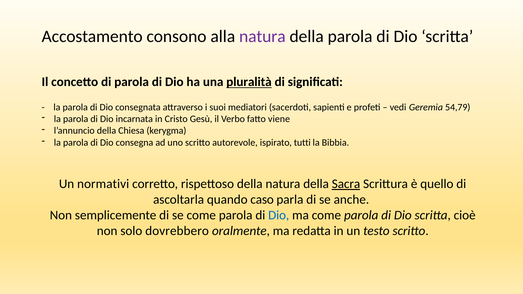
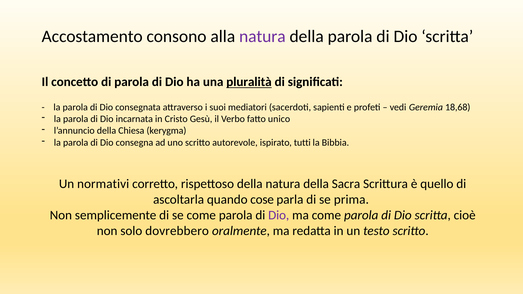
54,79: 54,79 -> 18,68 (458, 107)
viene: viene -> unico (279, 119)
Sacra underline: present -> none (346, 184)
caso: caso -> cose (262, 200)
anche: anche -> prima (351, 200)
Dio colour: blue -> purple (279, 215)
